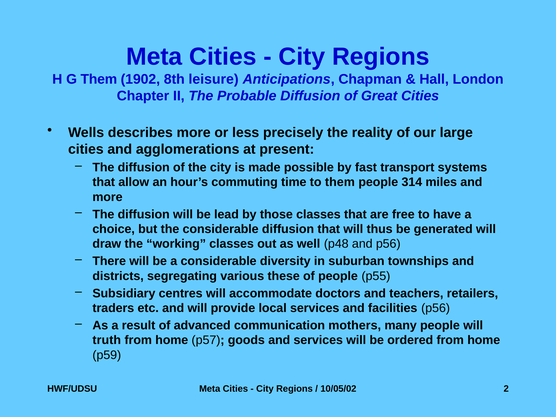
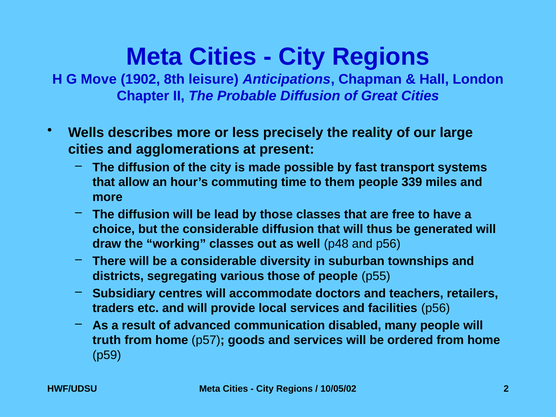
G Them: Them -> Move (99, 79)
314: 314 -> 339 (412, 182)
various these: these -> those (284, 276)
mothers: mothers -> disabled (355, 325)
